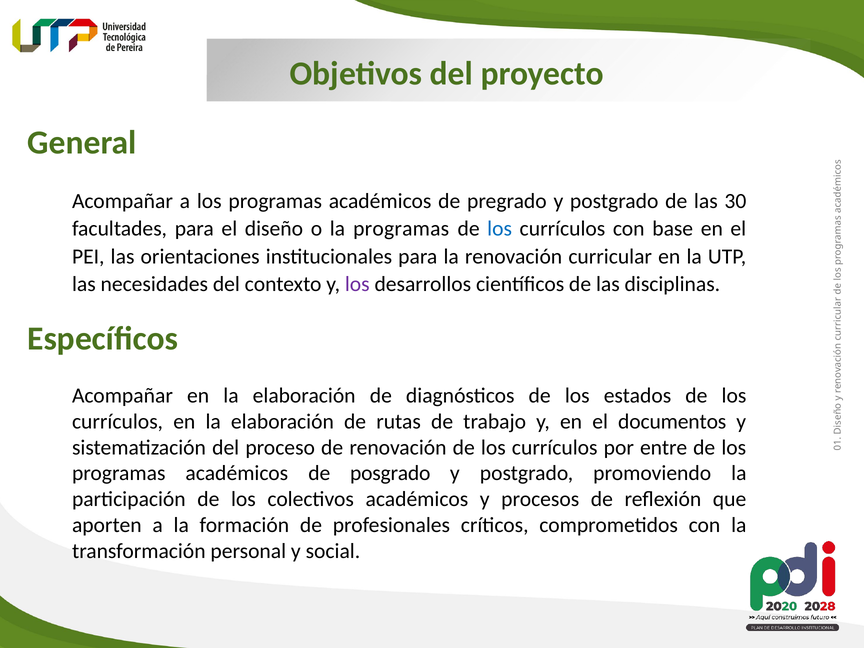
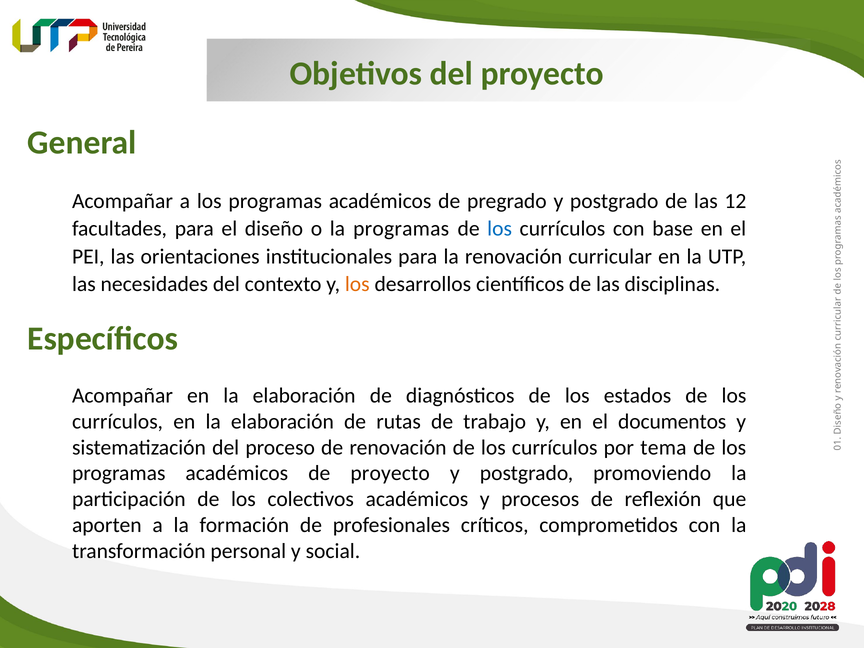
30: 30 -> 12 (735, 201)
los colour: purple -> orange (357, 284)
entre: entre -> tema (663, 447)
de posgrado: posgrado -> proyecto (390, 473)
